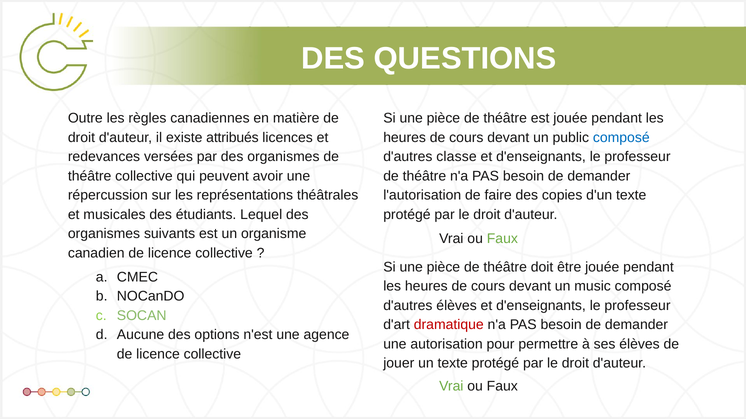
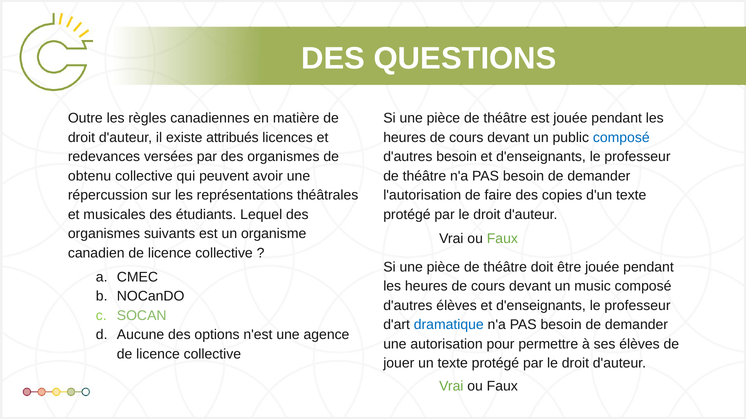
d'autres classe: classe -> besoin (457, 157)
théâtre: théâtre -> obtenu (90, 176)
dramatique colour: red -> blue (449, 325)
